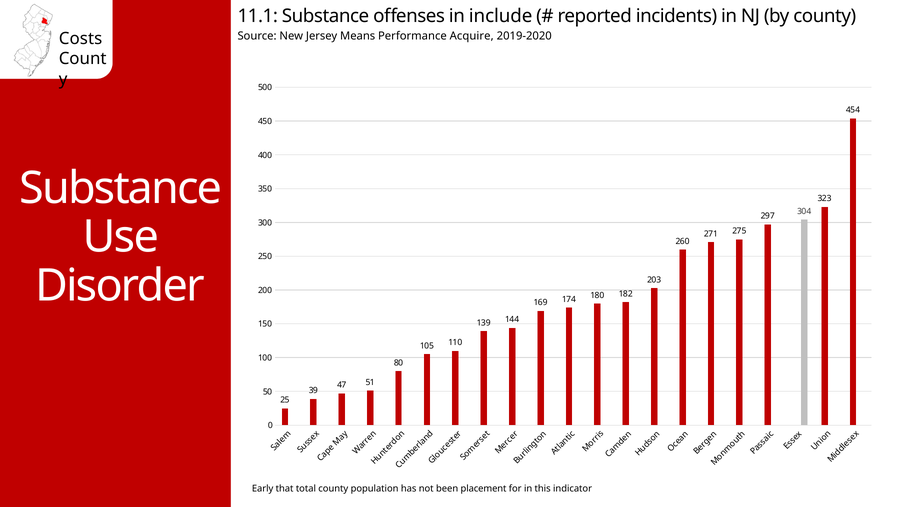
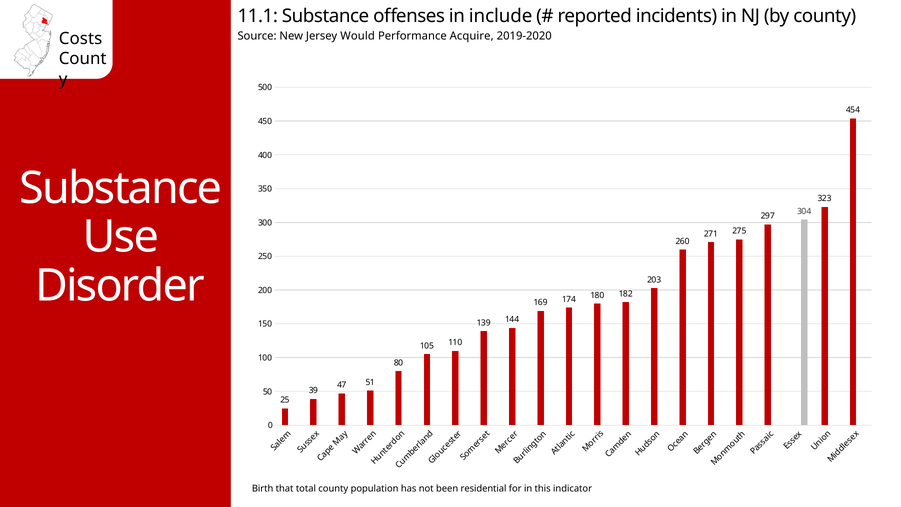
Means: Means -> Would (358, 36)
Early: Early -> Birth (263, 488)
placement: placement -> residential (484, 488)
